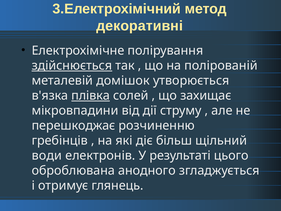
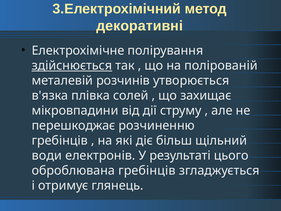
домішок: домішок -> розчинів (123, 80)
плівка underline: present -> none (91, 95)
оброблювана анодного: анодного -> гребінців (147, 170)
